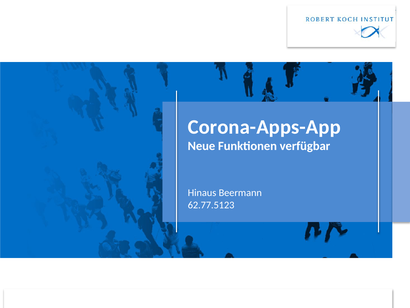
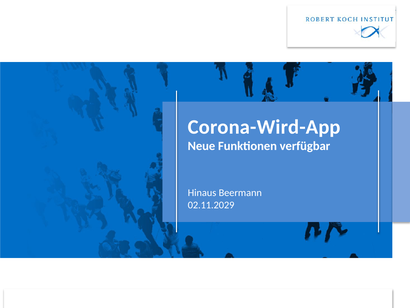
Corona-Apps-App: Corona-Apps-App -> Corona-Wird-App (264, 127)
62.77.5123: 62.77.5123 -> 02.11.2029 (211, 205)
